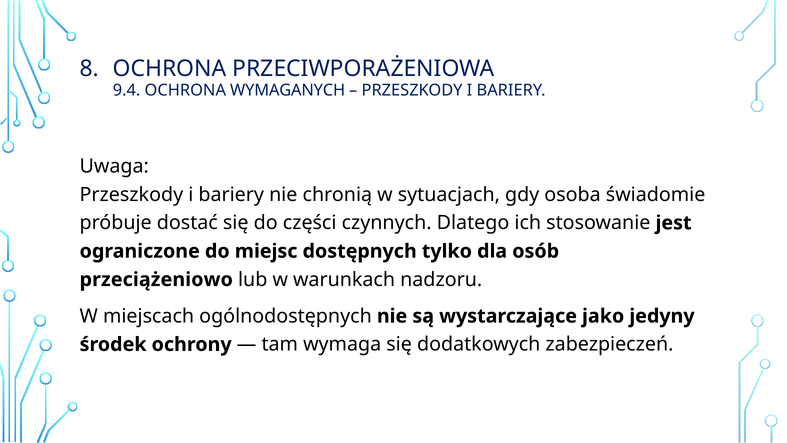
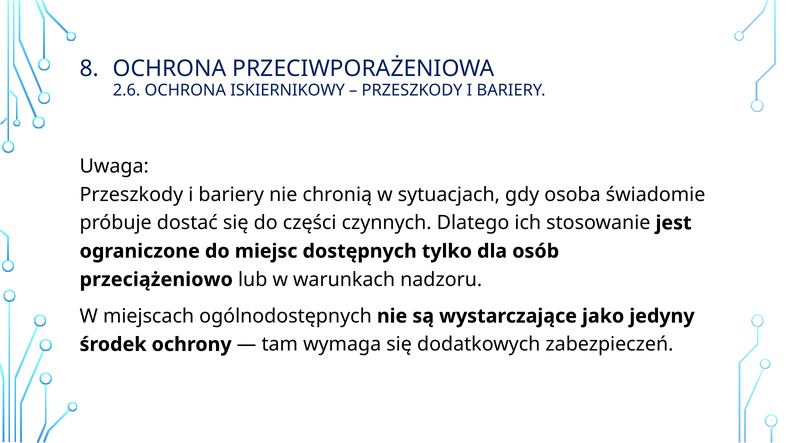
9.4: 9.4 -> 2.6 (127, 90)
WYMAGANYCH: WYMAGANYCH -> ISKIERNIKOWY (288, 90)
